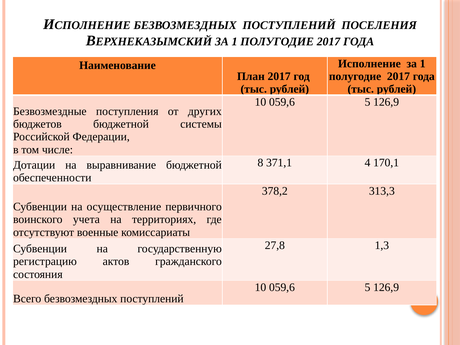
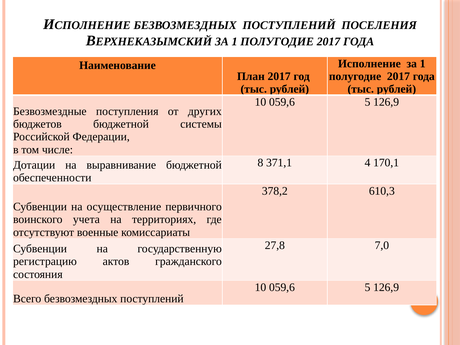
313,3: 313,3 -> 610,3 (382, 191)
1,3: 1,3 -> 7,0 (382, 245)
